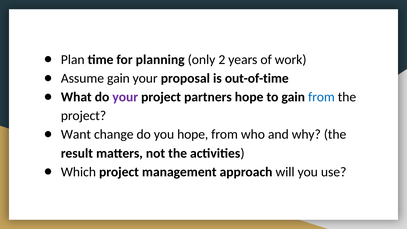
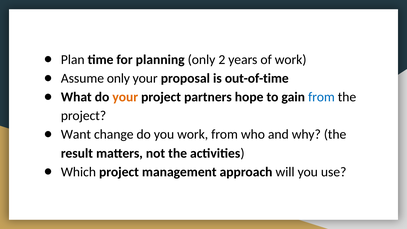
Assume gain: gain -> only (118, 78)
your colour: purple -> orange (125, 97)
you hope: hope -> work (193, 134)
